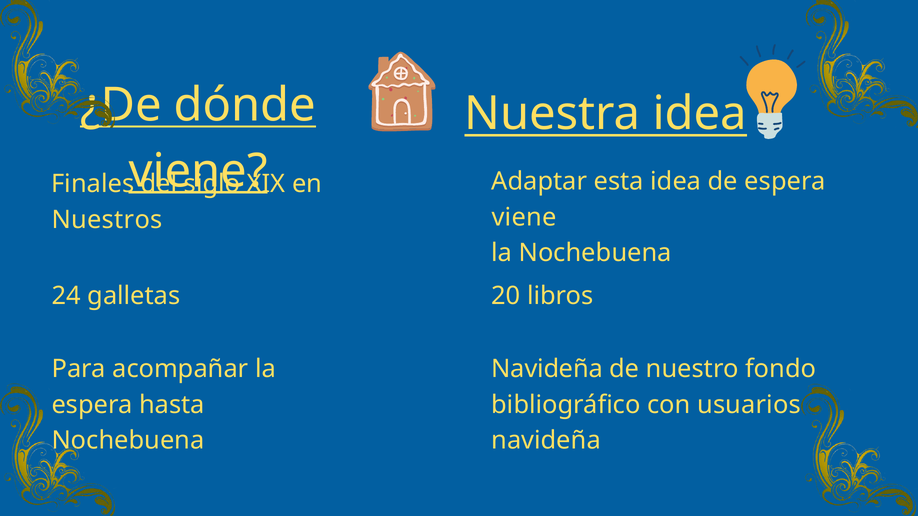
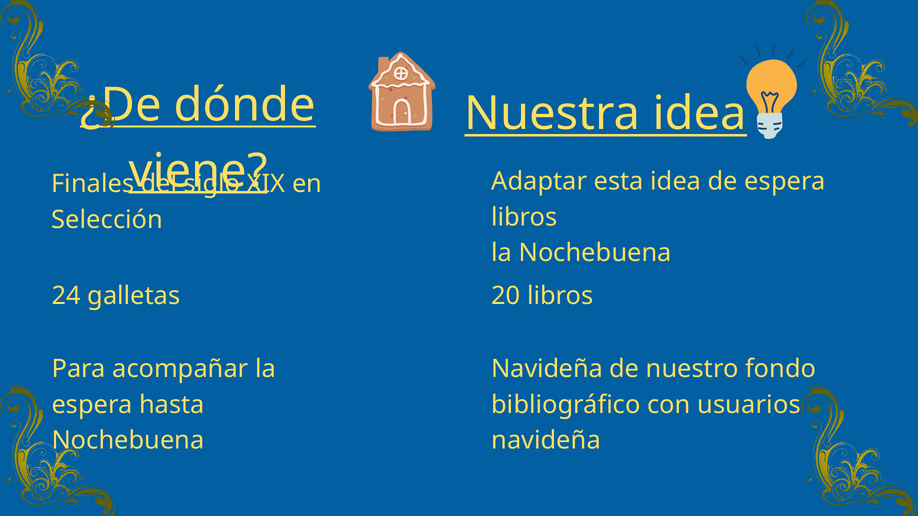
viene: viene -> libros (524, 217)
Nuestros: Nuestros -> Selección (107, 220)
